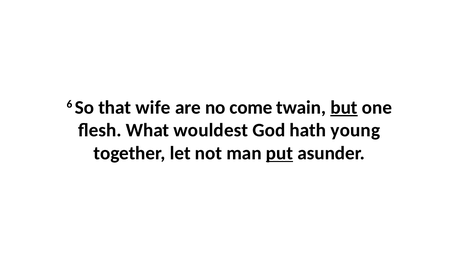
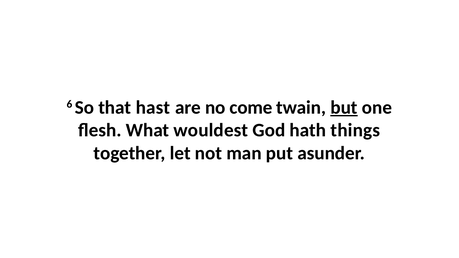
wife: wife -> hast (153, 107)
young: young -> things (355, 130)
put underline: present -> none (280, 153)
